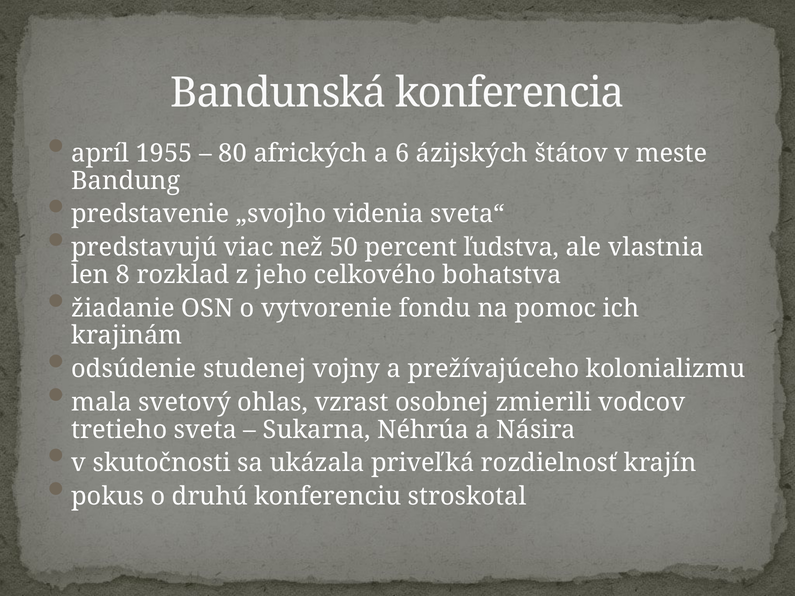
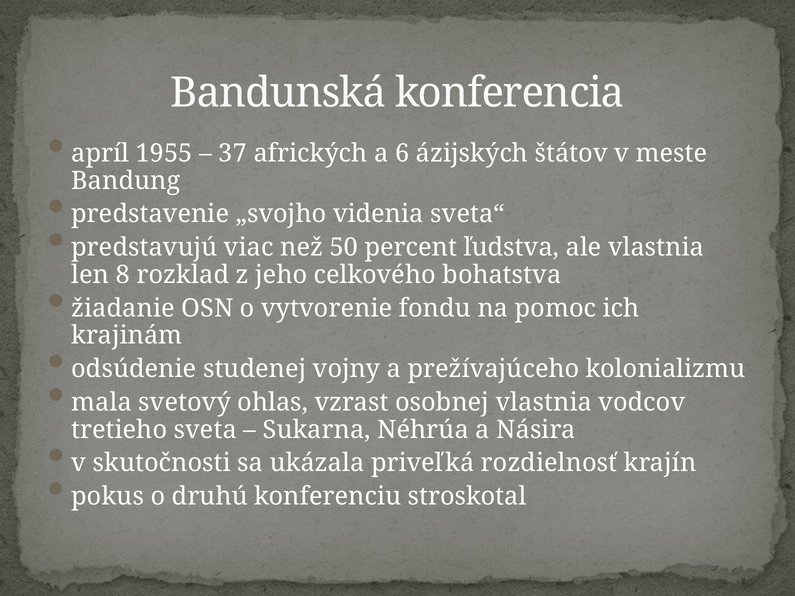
80: 80 -> 37 (233, 153)
osobnej zmierili: zmierili -> vlastnia (544, 402)
